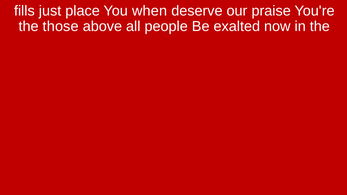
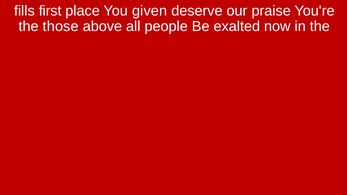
just: just -> first (50, 11)
when: when -> given (150, 11)
